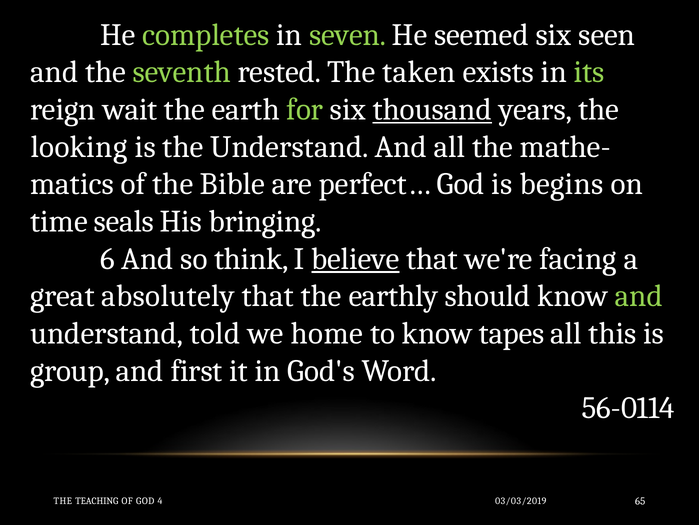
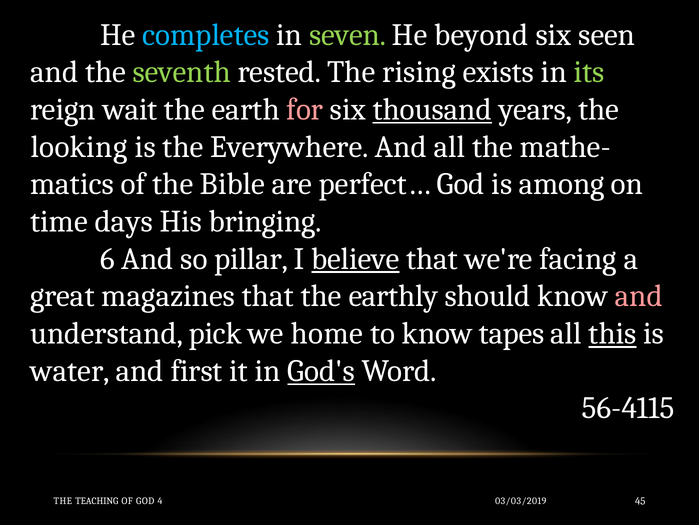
completes colour: light green -> light blue (206, 35)
seemed: seemed -> beyond (481, 35)
taken: taken -> rising (419, 72)
for colour: light green -> pink (305, 109)
the Understand: Understand -> Everywhere (290, 147)
begins: begins -> among (562, 184)
seals: seals -> days (124, 221)
think: think -> pillar (251, 258)
absolutely: absolutely -> magazines (168, 296)
and colour: light green -> pink (639, 296)
told: told -> pick (215, 333)
this underline: none -> present (612, 333)
group: group -> water (70, 370)
God's underline: none -> present (321, 370)
56-0114: 56-0114 -> 56-4115 (628, 408)
65: 65 -> 45 (640, 501)
